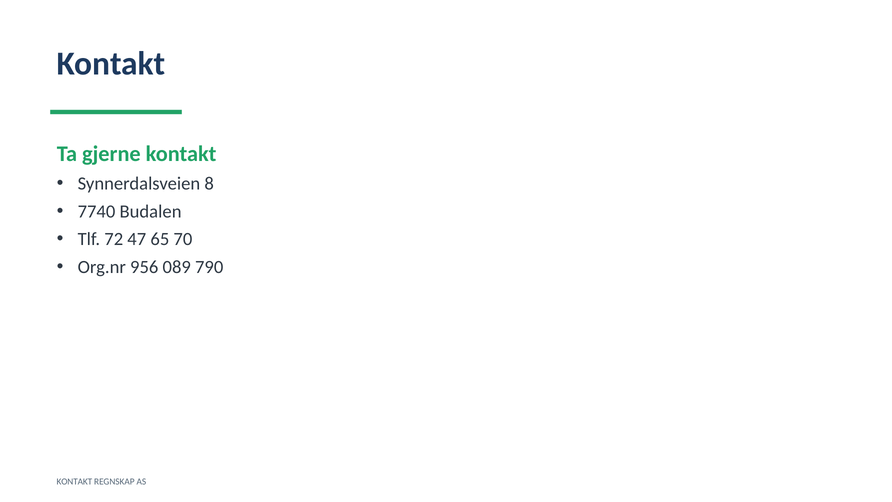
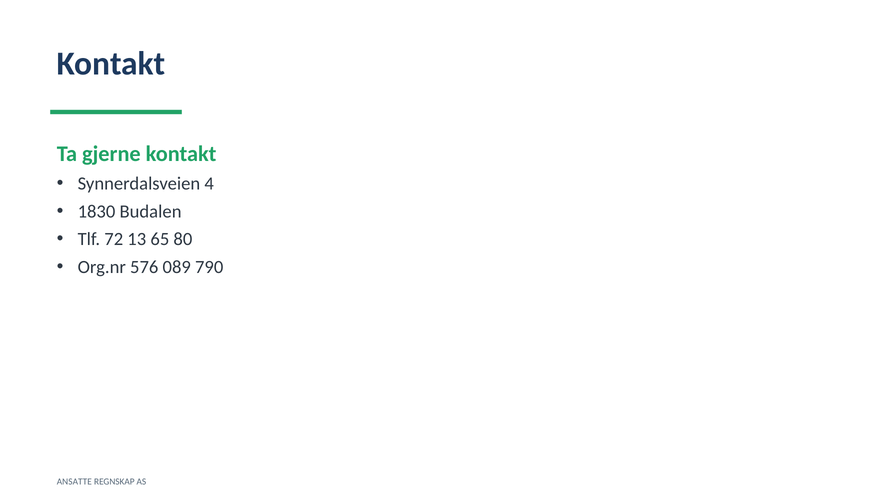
8: 8 -> 4 (209, 183)
7740: 7740 -> 1830 (96, 211)
47: 47 -> 13 (137, 239)
70: 70 -> 80 (183, 239)
956: 956 -> 576 (144, 267)
KONTAKT: KONTAKT -> ANSATTE (74, 481)
